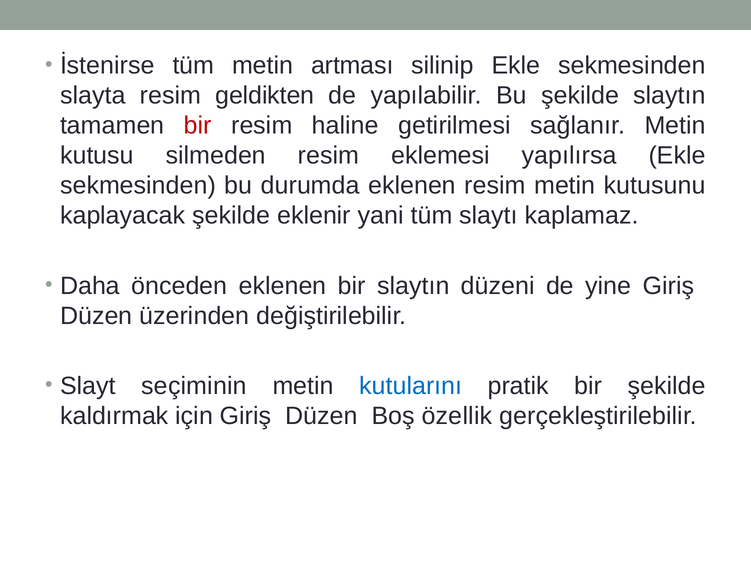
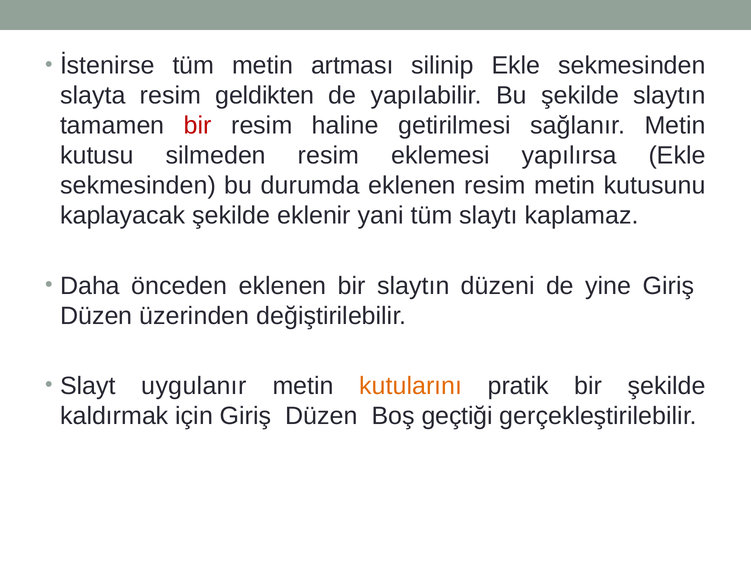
seçiminin: seçiminin -> uygulanır (194, 386)
kutularını colour: blue -> orange (411, 386)
özellik: özellik -> geçtiği (457, 416)
